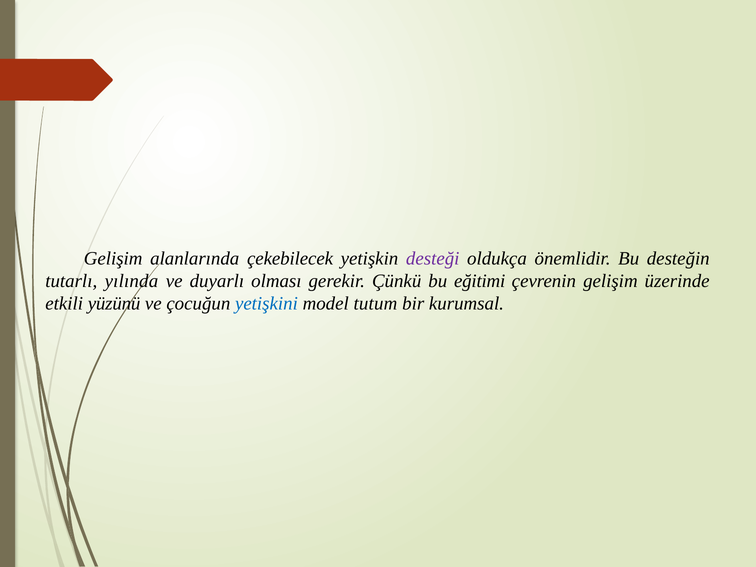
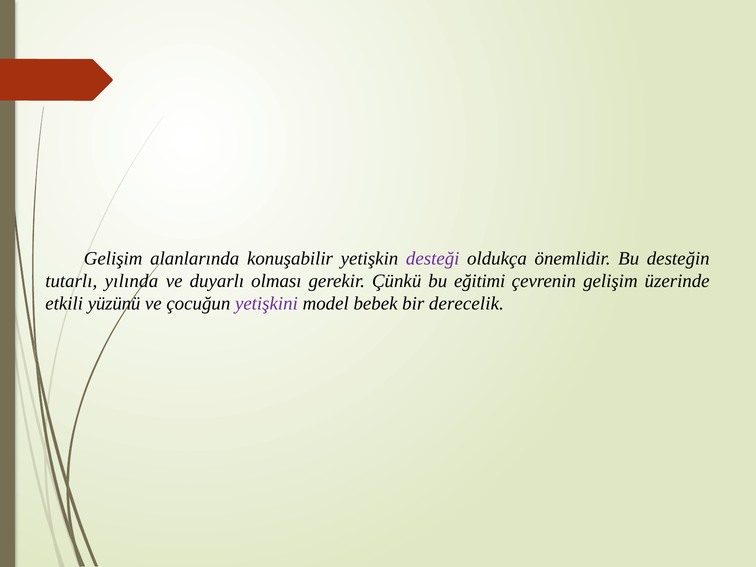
çekebilecek: çekebilecek -> konuşabilir (290, 258)
yetişkini colour: blue -> purple (266, 304)
tutum: tutum -> bebek (376, 304)
kurumsal: kurumsal -> derecelik (466, 304)
